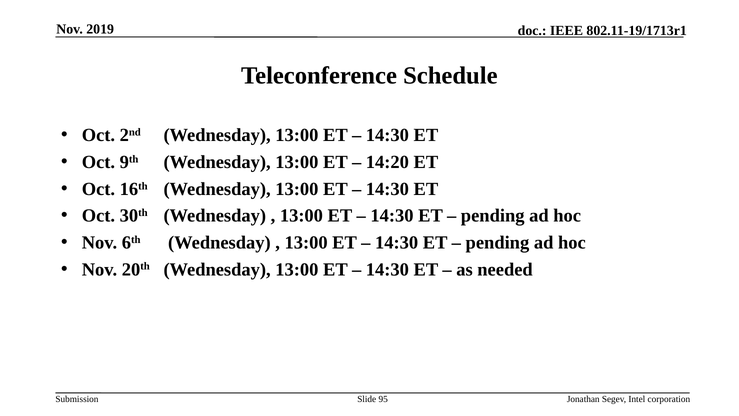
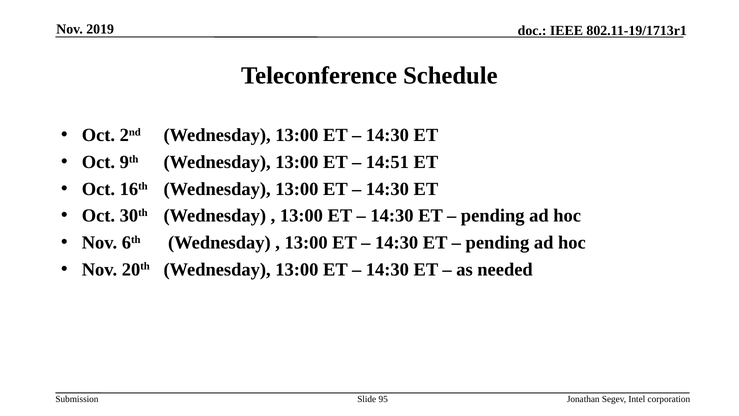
14:20: 14:20 -> 14:51 (387, 162)
